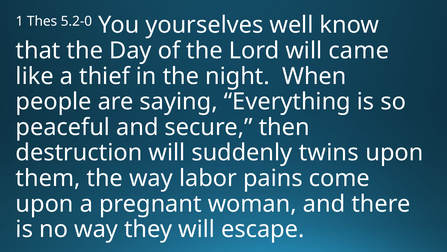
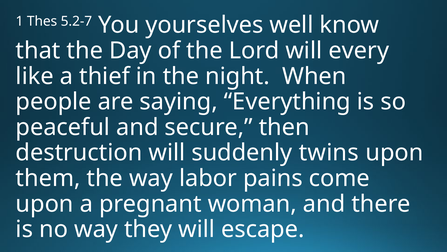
5.2-0: 5.2-0 -> 5.2-7 (76, 21)
came: came -> every (359, 51)
